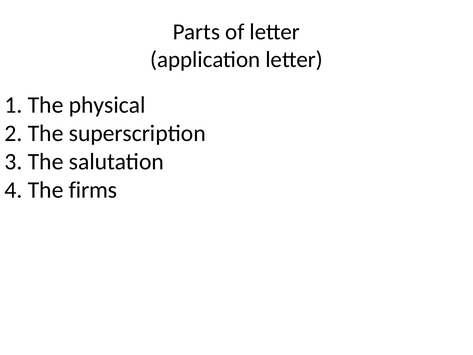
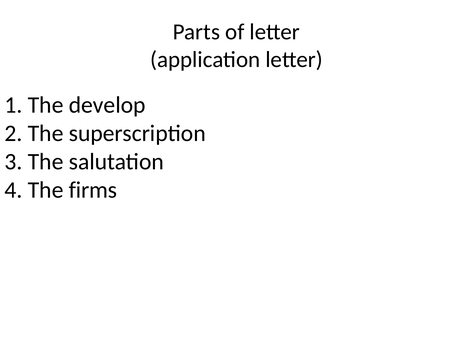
physical: physical -> develop (107, 105)
